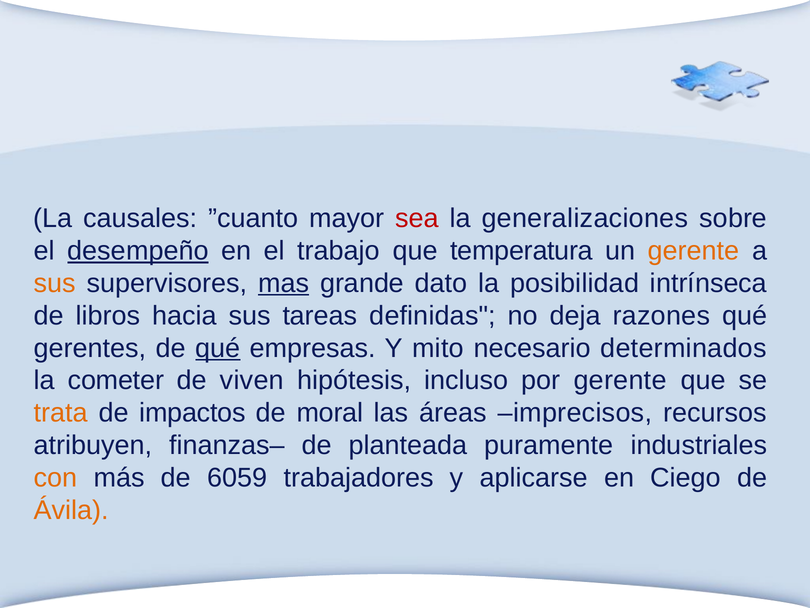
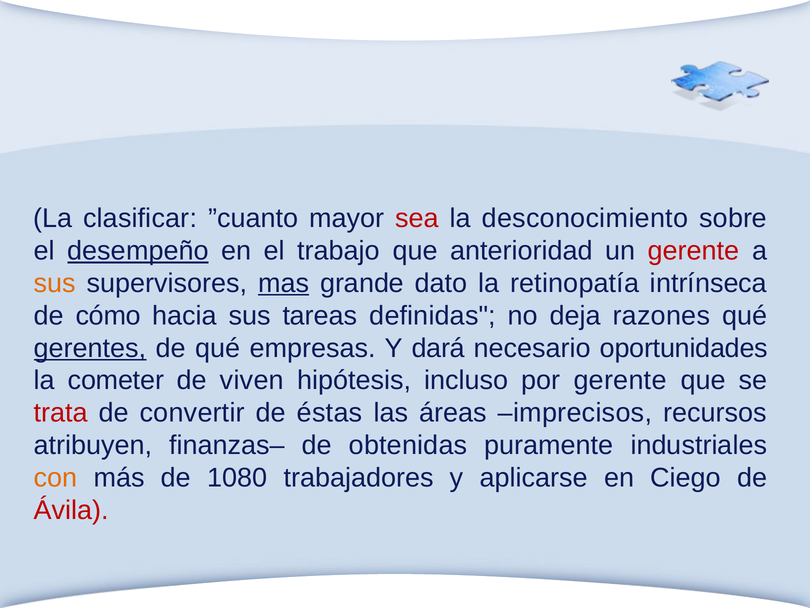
causales: causales -> clasificar (140, 218)
generalizaciones: generalizaciones -> desconocimiento (585, 218)
temperatura: temperatura -> anterioridad (521, 251)
gerente colour: orange -> red (694, 251)
posibilidad: posibilidad -> retinopatía (575, 283)
libros: libros -> cómo (108, 315)
gerentes underline: none -> present (90, 348)
qué underline: present -> none (218, 348)
mito: mito -> dará (438, 348)
determinados: determinados -> oportunidades (684, 348)
trata colour: orange -> red (61, 413)
impactos: impactos -> convertir (192, 413)
moral: moral -> éstas (330, 413)
planteada: planteada -> obtenidas (408, 445)
6059: 6059 -> 1080 (237, 477)
Ávila colour: orange -> red (71, 510)
